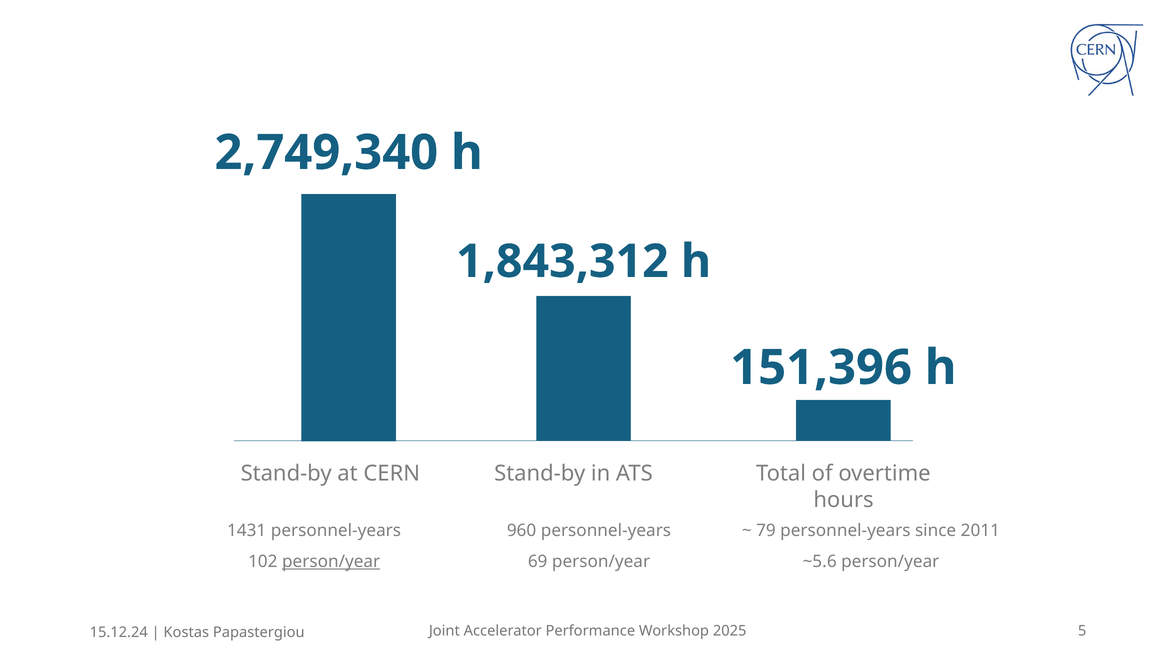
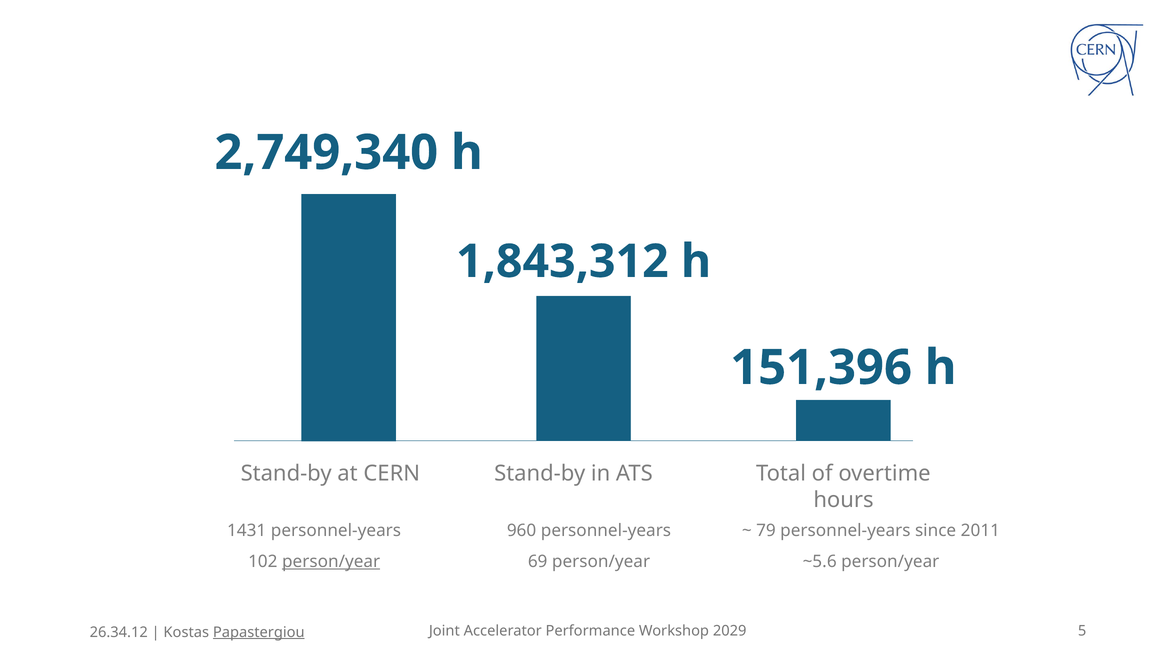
2025: 2025 -> 2029 (730, 631)
15.12.24: 15.12.24 -> 26.34.12 (119, 632)
Papastergiou underline: none -> present (259, 632)
